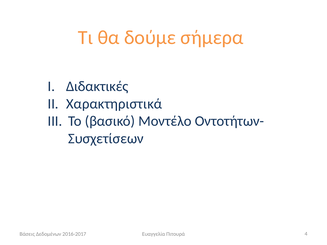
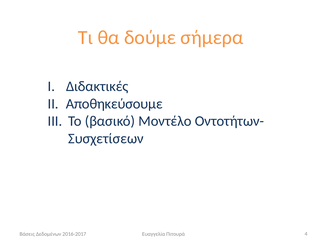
Χαρακτηριστικά: Χαρακτηριστικά -> Αποθηκεύσουμε (114, 104)
